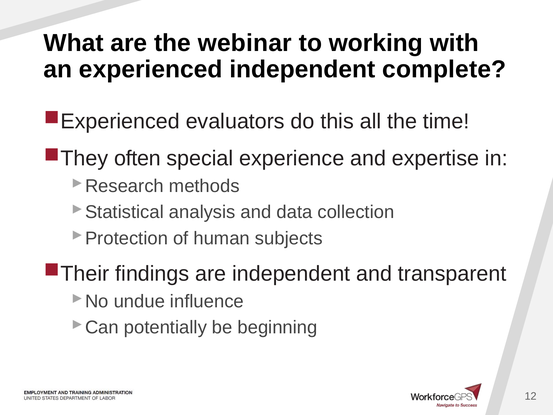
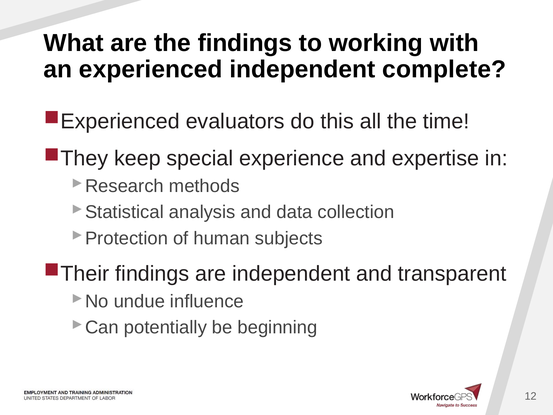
the webinar: webinar -> findings (245, 43)
often: often -> keep (137, 158)
